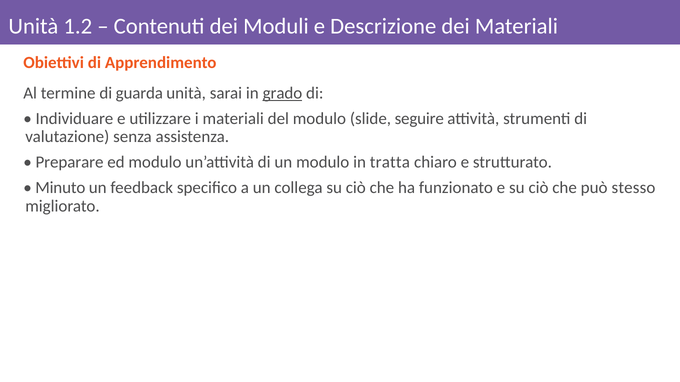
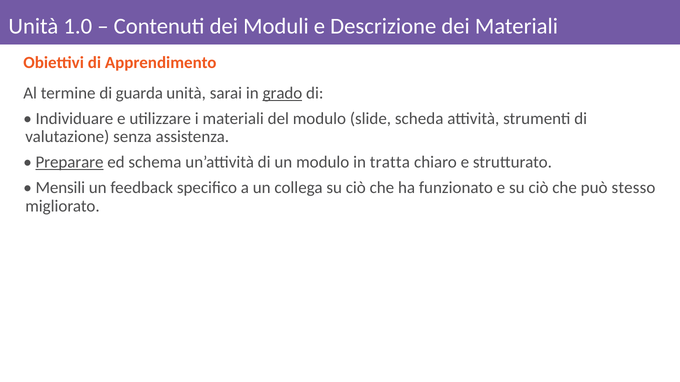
1.2: 1.2 -> 1.0 (78, 26)
seguire: seguire -> scheda (419, 119)
Preparare underline: none -> present (70, 162)
ed modulo: modulo -> schema (155, 162)
Minuto: Minuto -> Mensili (60, 188)
